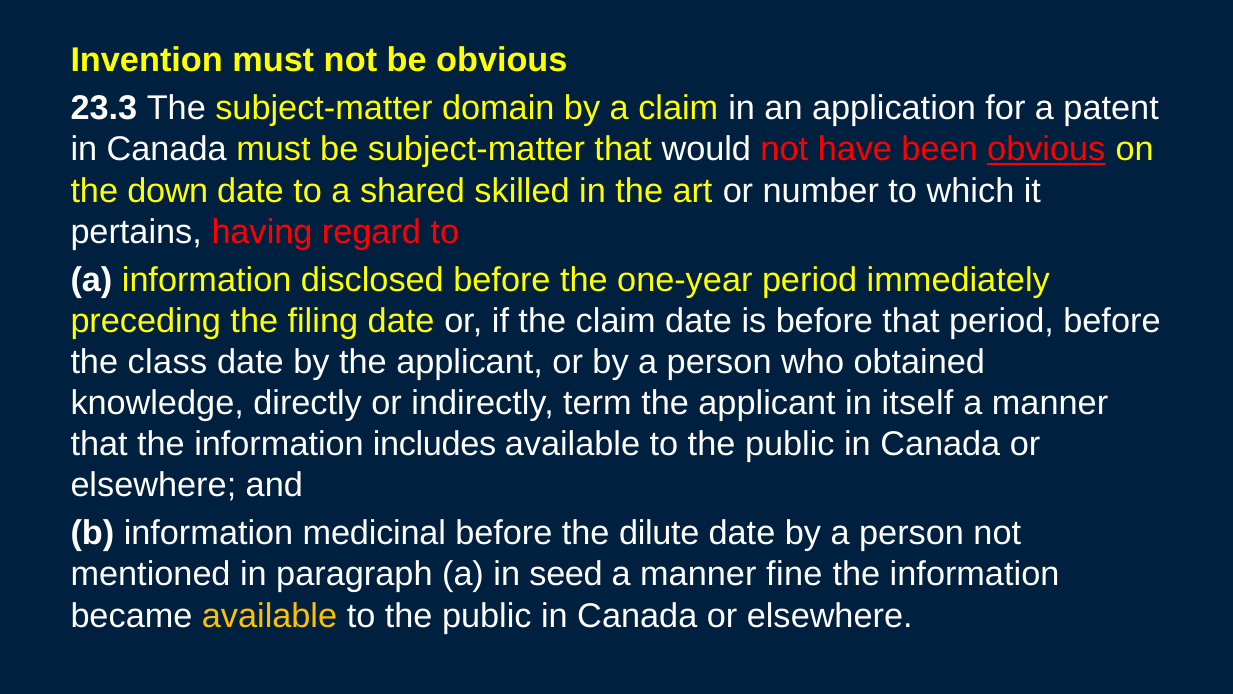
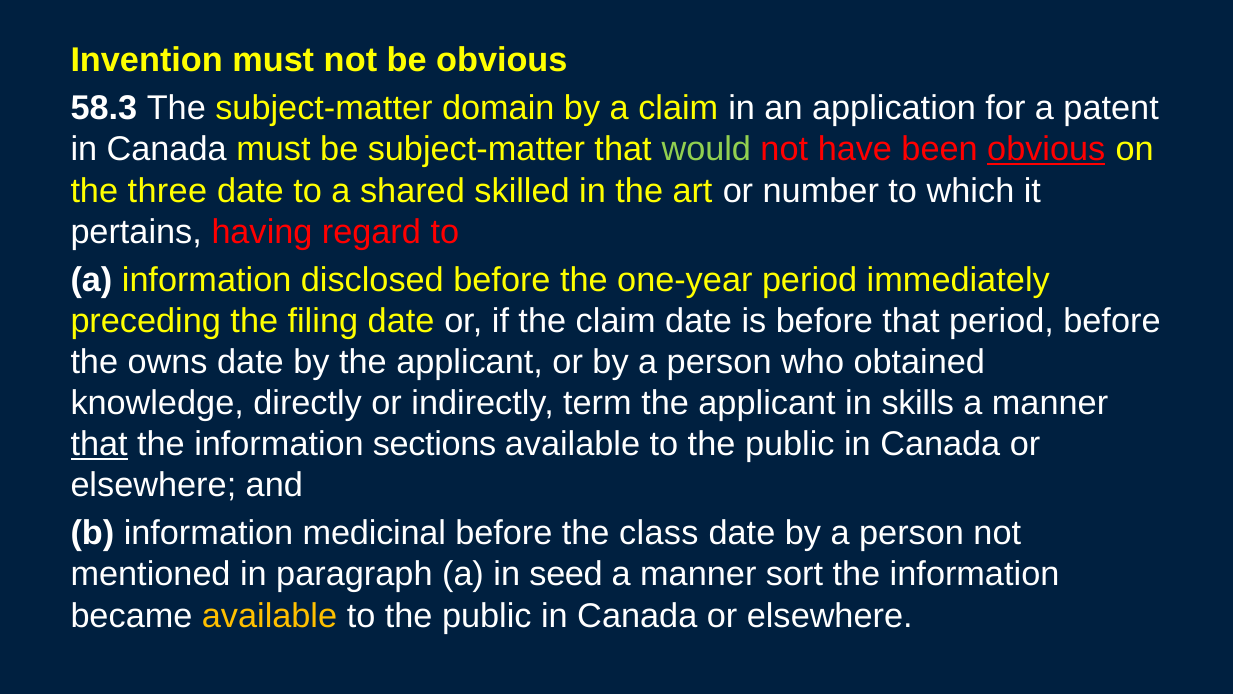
23.3: 23.3 -> 58.3 (104, 108)
would colour: white -> light green (706, 149)
down: down -> three (167, 191)
class: class -> owns (168, 362)
itself: itself -> skills (918, 403)
that underline: none -> present (99, 444)
includes: includes -> sections (435, 444)
dilute: dilute -> class (659, 533)
fine: fine -> sort (795, 574)
